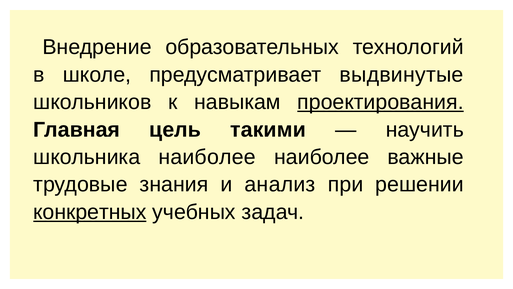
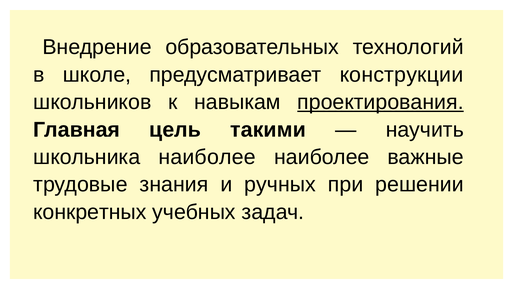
выдвинутые: выдвинутые -> конструкции (402, 75)
анализ: анализ -> ручных (280, 184)
конкретных underline: present -> none (90, 212)
